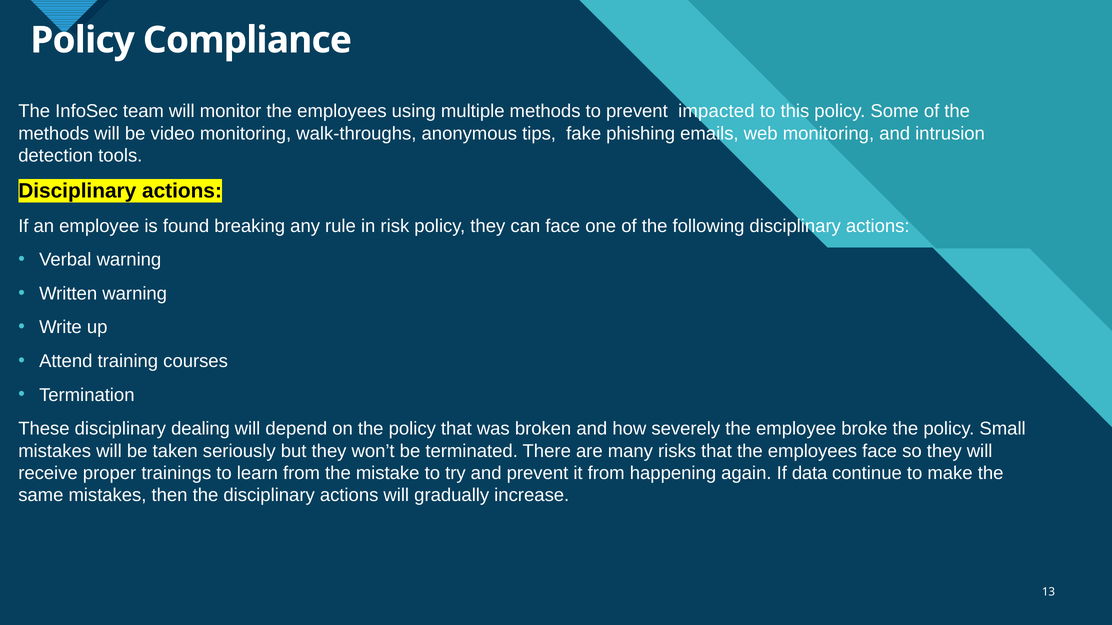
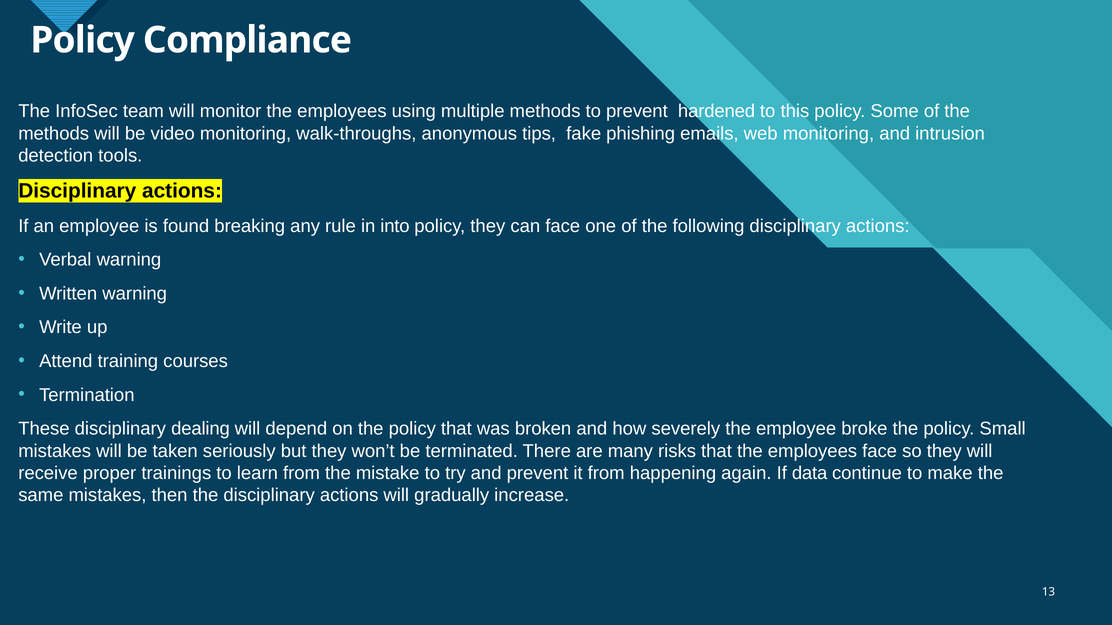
impacted: impacted -> hardened (717, 111)
risk: risk -> into (395, 226)
